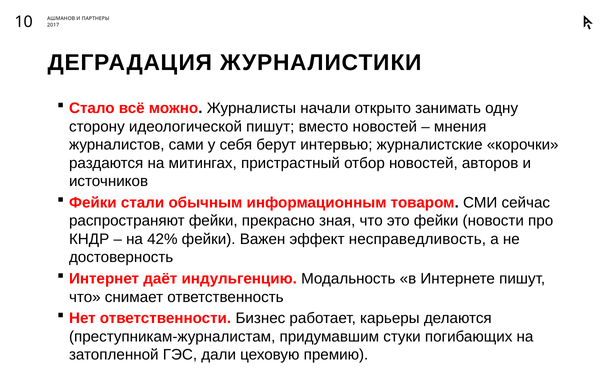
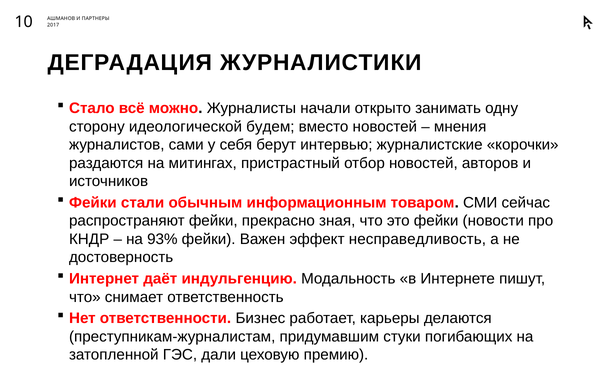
идеологической пишут: пишут -> будем (270, 127)
42%: 42% -> 93% (162, 239)
